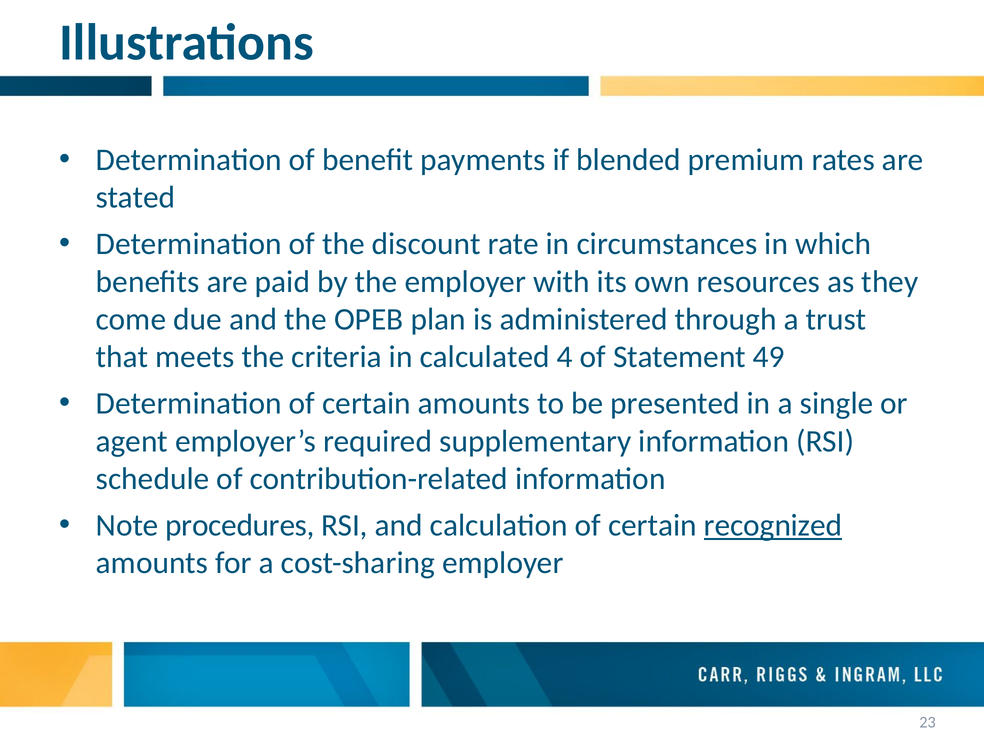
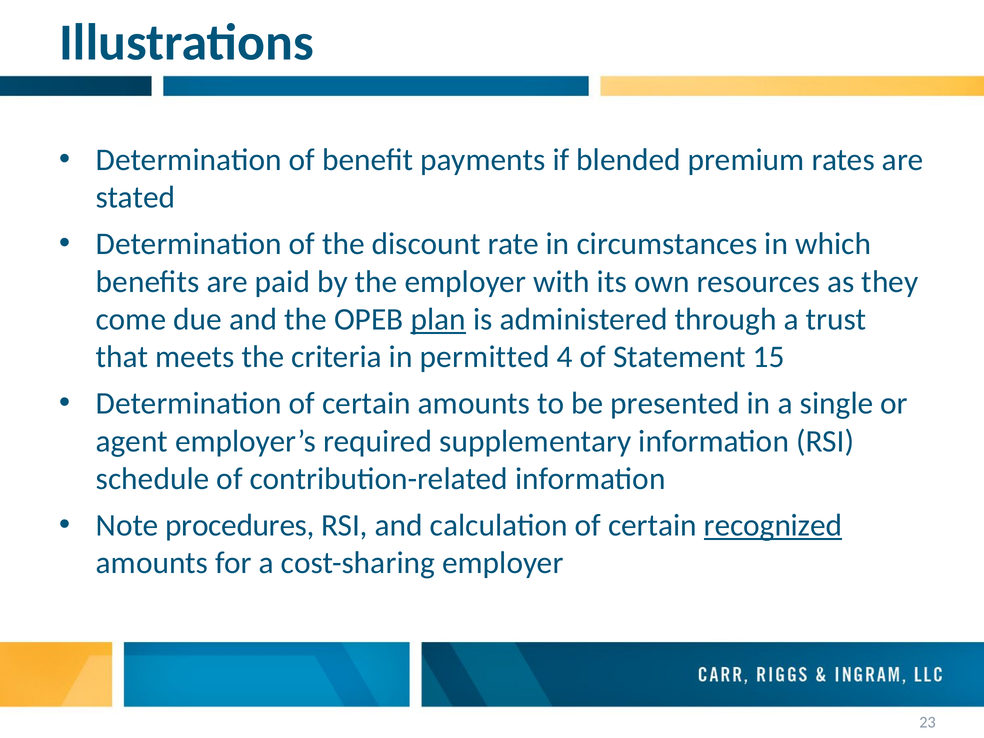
plan underline: none -> present (438, 319)
calculated: calculated -> permitted (485, 357)
49: 49 -> 15 (769, 357)
